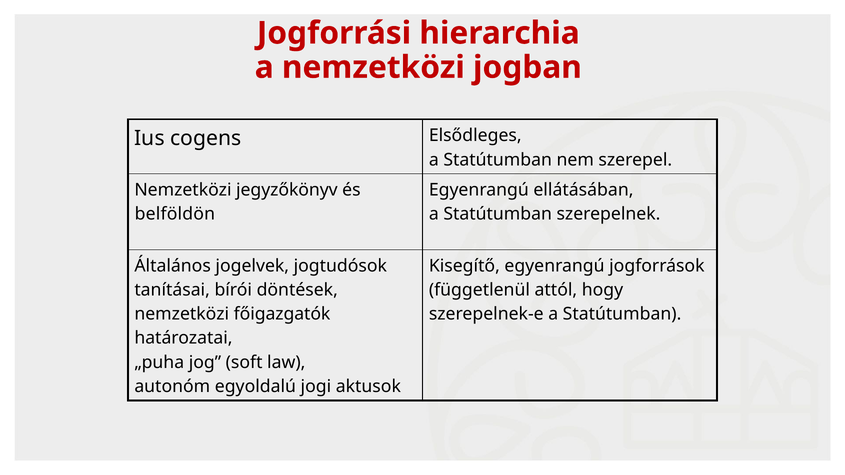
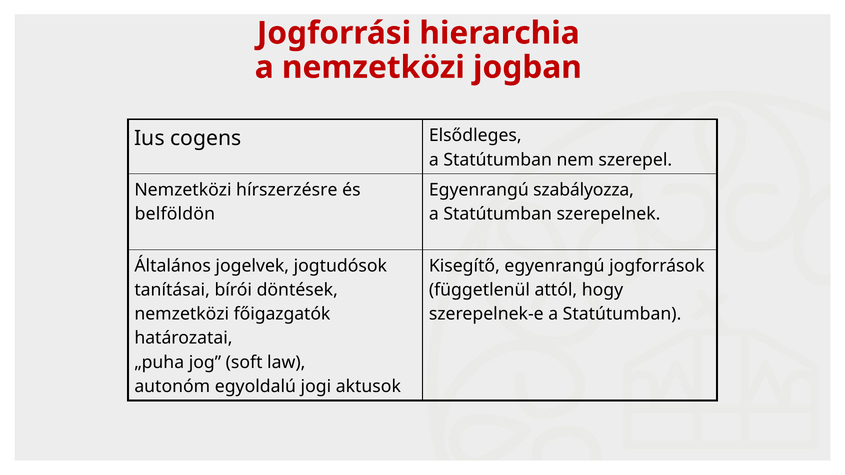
jegyzőkönyv: jegyzőkönyv -> hírszerzésre (287, 190)
ellátásában: ellátásában -> szabályozza (584, 190)
